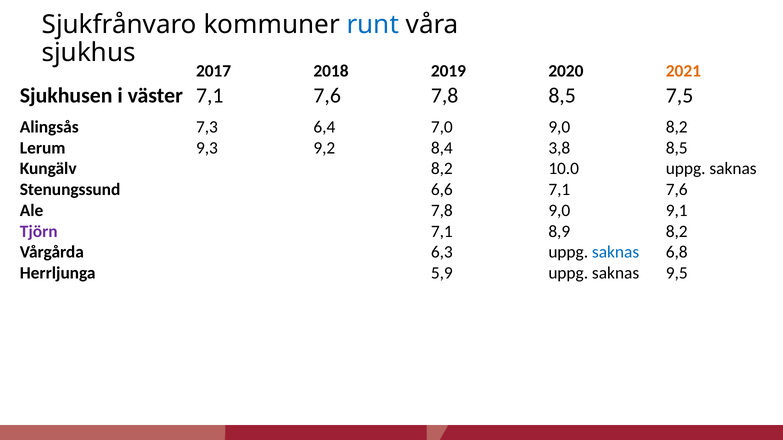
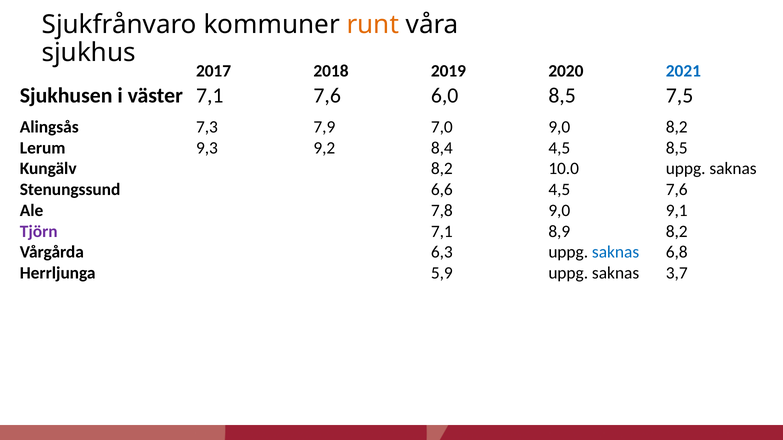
runt colour: blue -> orange (373, 24)
2021 colour: orange -> blue (683, 71)
7,6 7,8: 7,8 -> 6,0 (445, 96)
6,4: 6,4 -> 7,9 (324, 127)
8,4 3,8: 3,8 -> 4,5 (559, 148)
6,6 7,1: 7,1 -> 4,5 (559, 190)
9,5: 9,5 -> 3,7 (677, 273)
